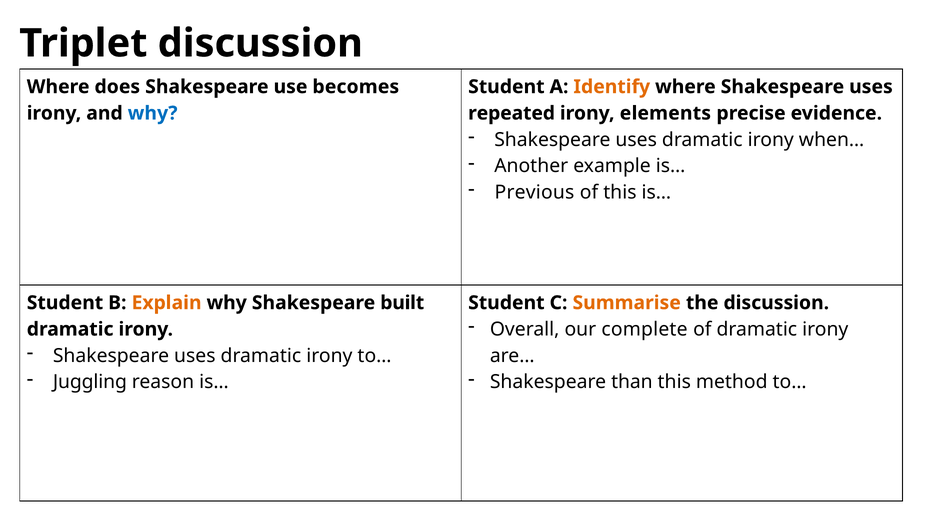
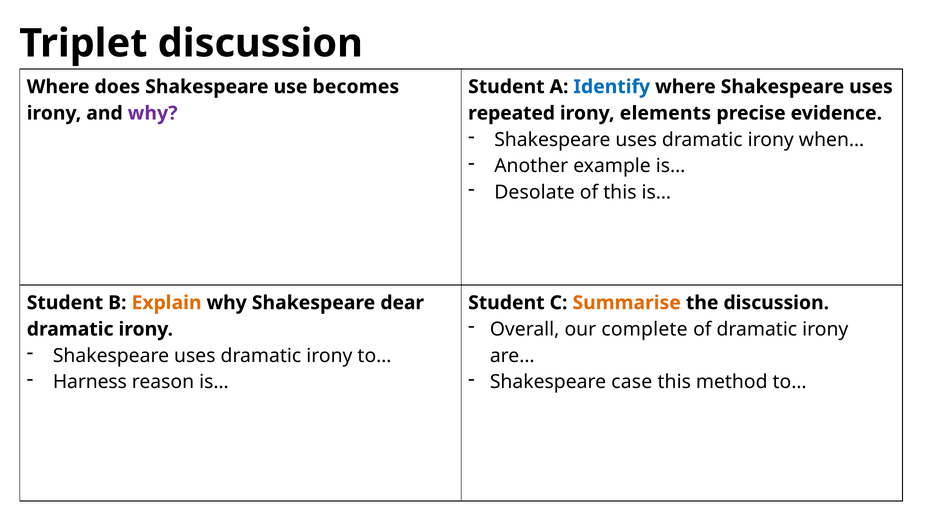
Identify colour: orange -> blue (612, 87)
why colour: blue -> purple (153, 113)
Previous: Previous -> Desolate (535, 193)
built: built -> dear (402, 303)
Juggling: Juggling -> Harness (90, 382)
than: than -> case (632, 382)
